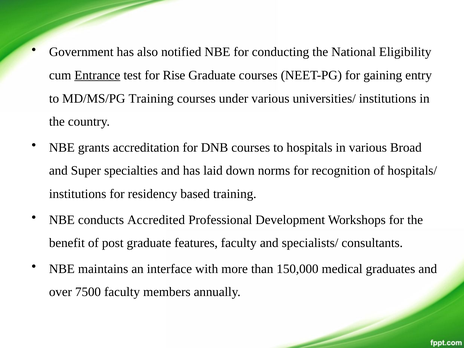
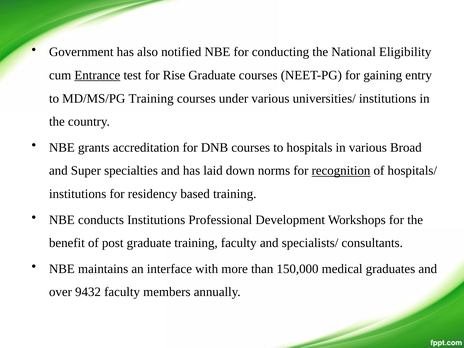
recognition underline: none -> present (341, 171)
conducts Accredited: Accredited -> Institutions (156, 220)
graduate features: features -> training (196, 243)
7500: 7500 -> 9432 (88, 292)
